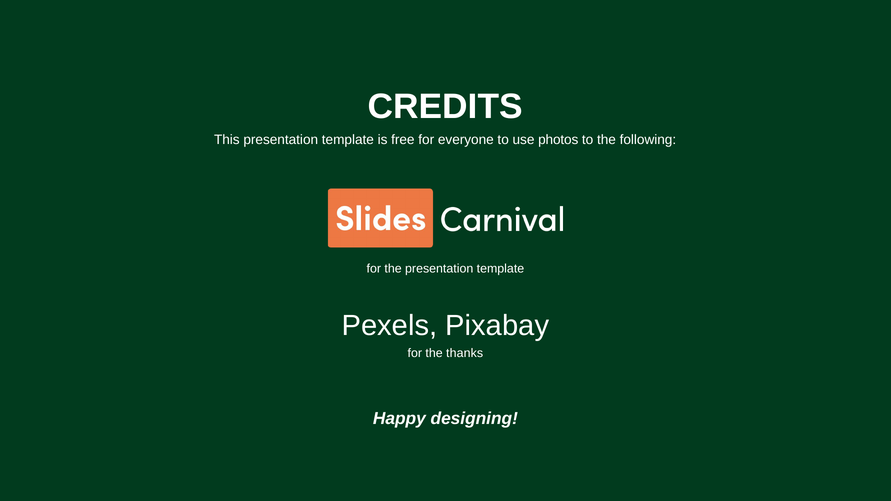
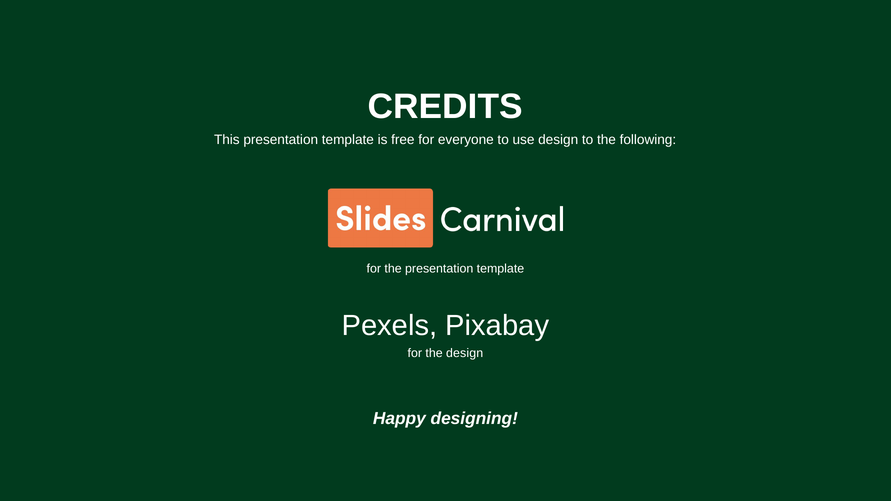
use photos: photos -> design (558, 140)
the thanks: thanks -> design (465, 353)
